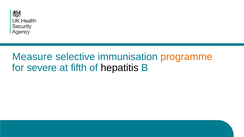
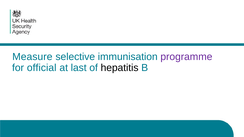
programme colour: orange -> purple (186, 57)
severe: severe -> official (42, 68)
fifth: fifth -> last (79, 68)
